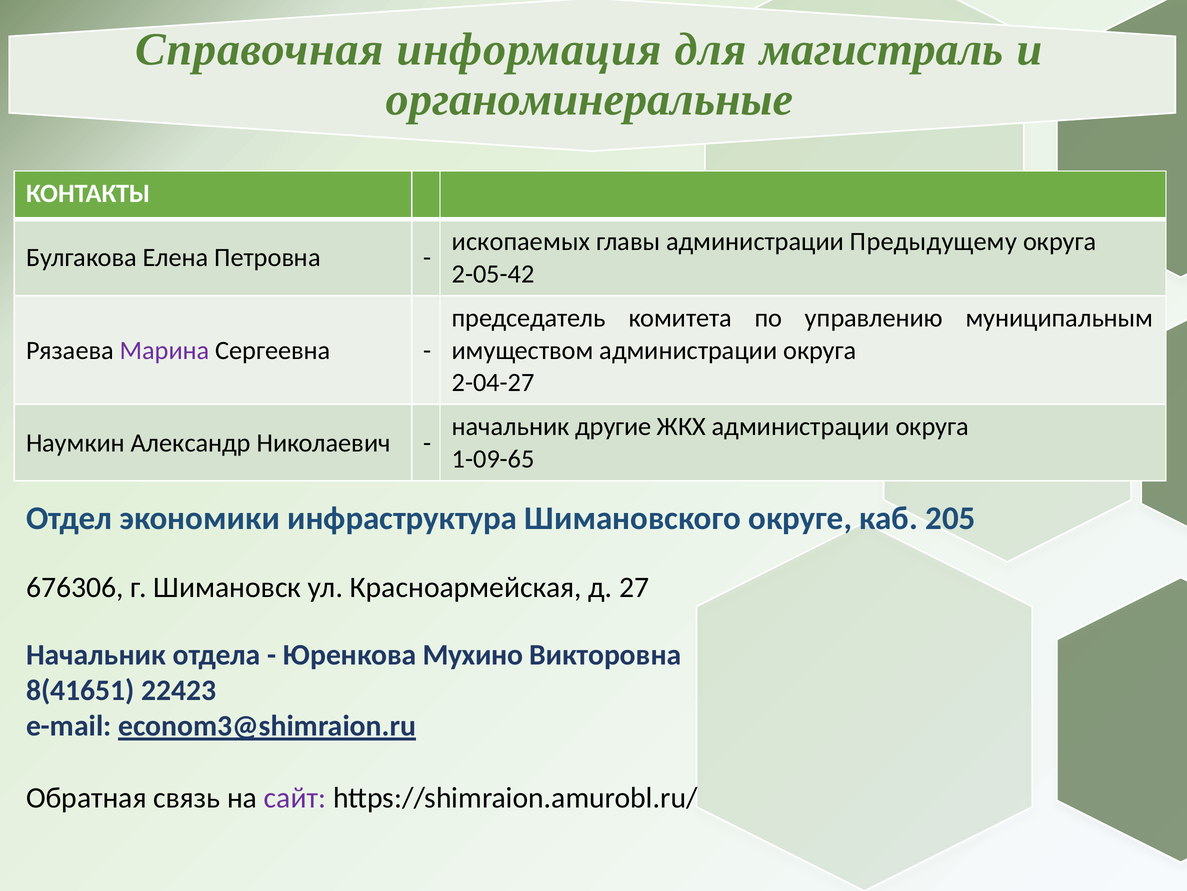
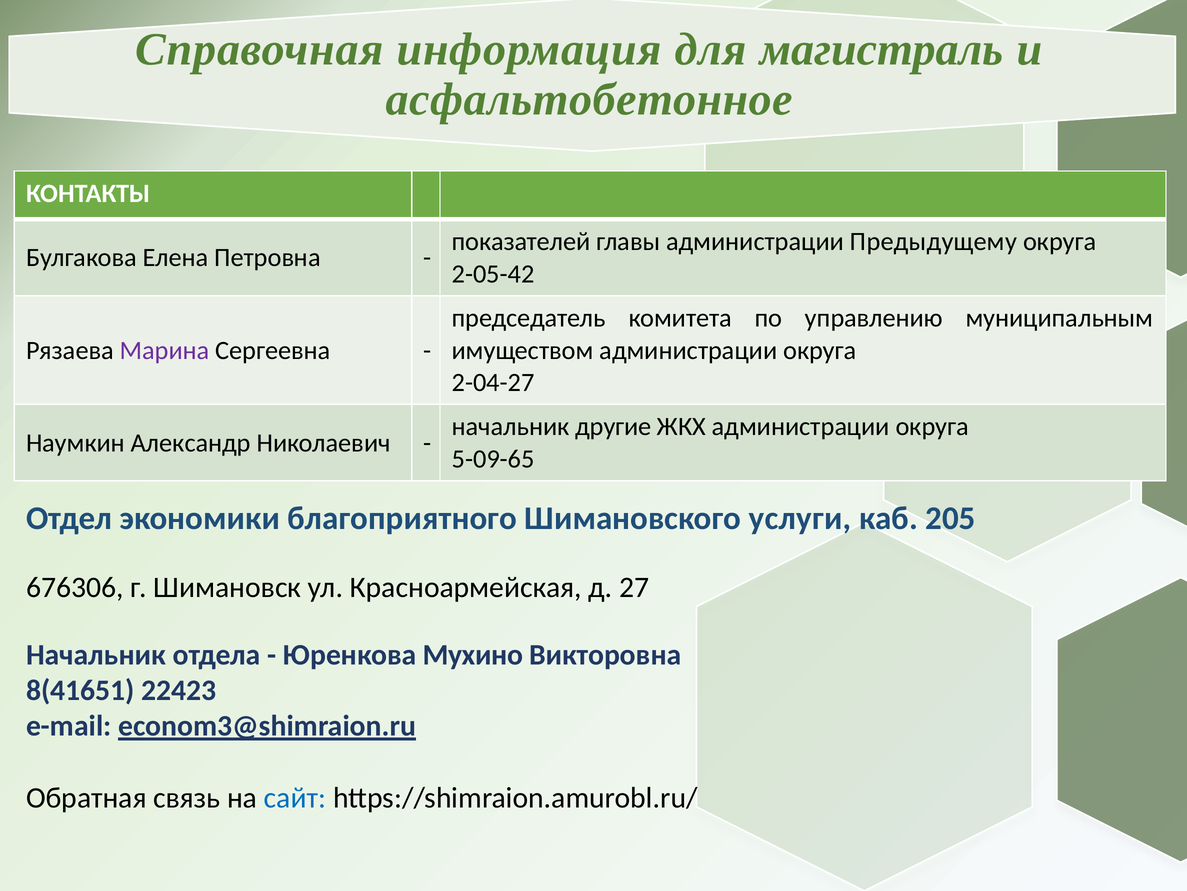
органоминеральные: органоминеральные -> асфальтобетонное (589, 99)
ископаемых: ископаемых -> показателей (521, 241)
1-09-65: 1-09-65 -> 5-09-65 (493, 459)
инфраструктура: инфраструктура -> благоприятного (402, 518)
округе: округе -> услуги (800, 518)
сайт colour: purple -> blue (295, 797)
